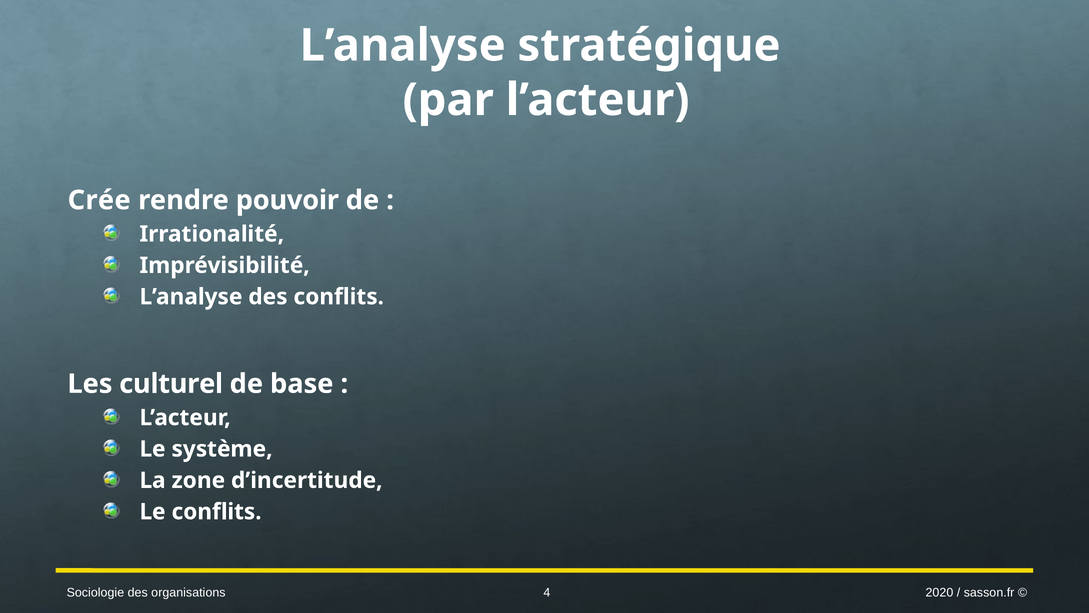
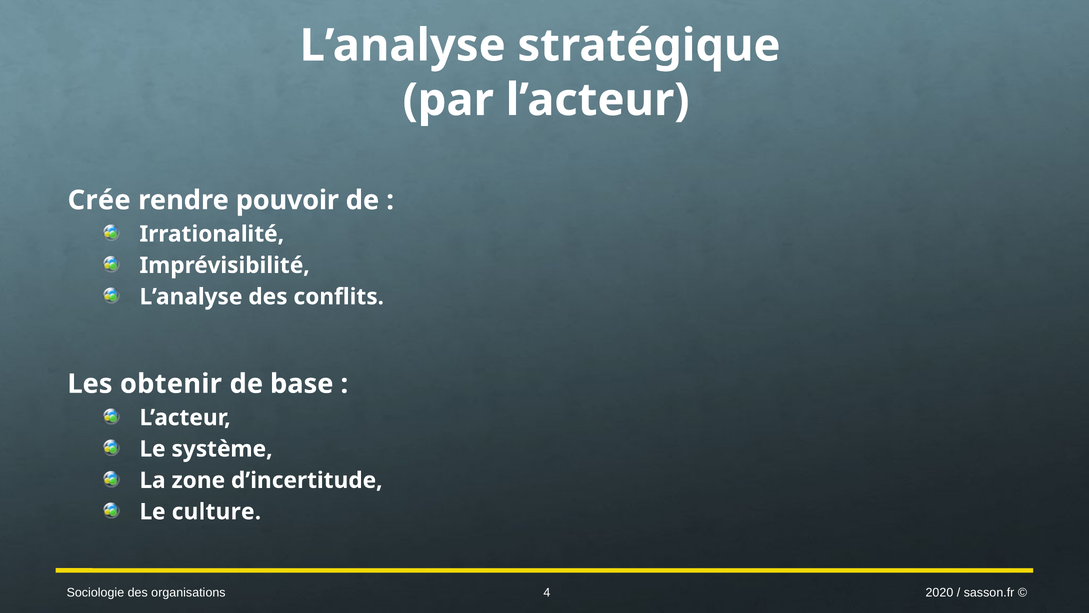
culturel: culturel -> obtenir (171, 384)
Le conflits: conflits -> culture (216, 511)
